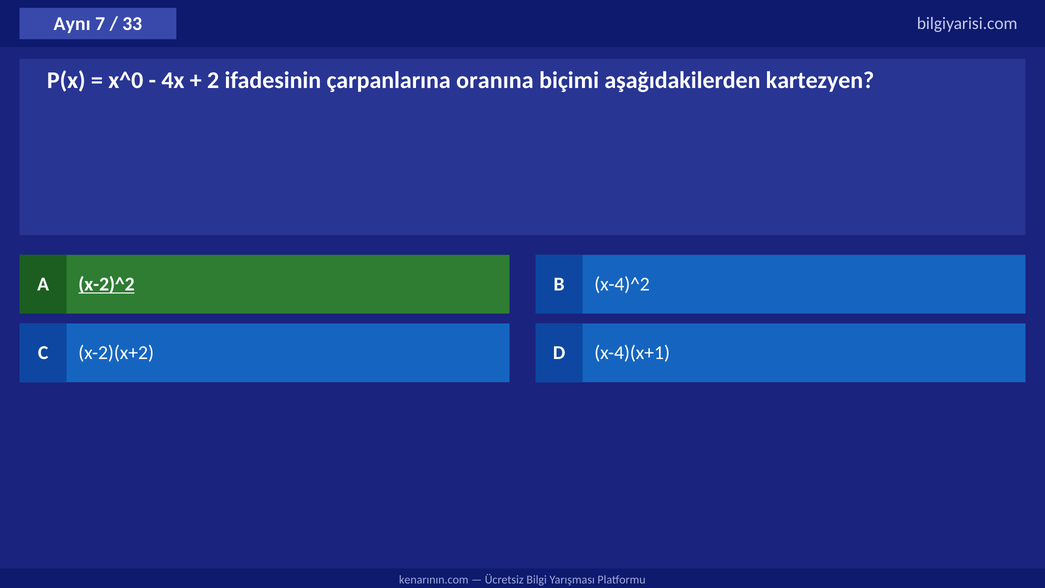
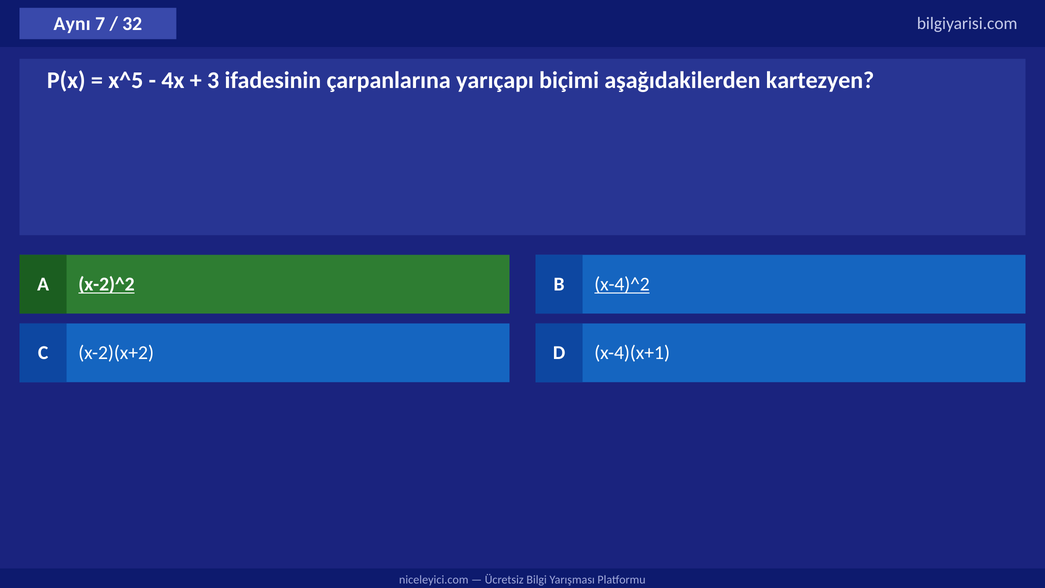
33: 33 -> 32 (132, 24)
x^0: x^0 -> x^5 (126, 80)
2: 2 -> 3 (213, 80)
oranına: oranına -> yarıçapı (495, 80)
x-4)^2 underline: none -> present (622, 284)
kenarının.com: kenarının.com -> niceleyici.com (434, 580)
